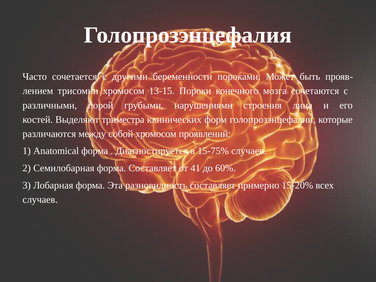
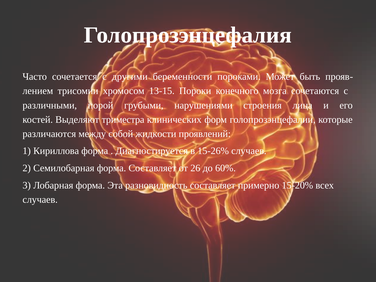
собой хромосом: хромосом -> жидкости (156, 134)
Anatomical: Anatomical -> Кириллова (56, 151)
15-75%: 15-75% -> 15-26% (213, 151)
41: 41 -> 26 (195, 168)
